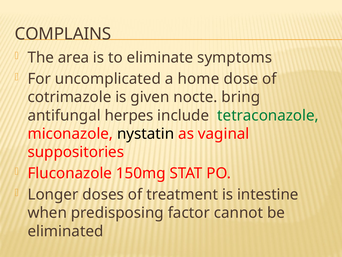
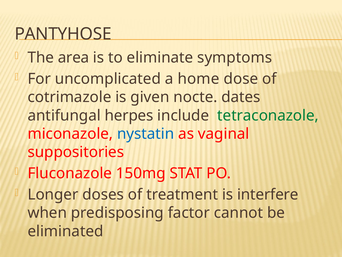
COMPLAINS: COMPLAINS -> PANTYHOSE (63, 34)
bring: bring -> dates (241, 97)
nystatin colour: black -> blue (146, 133)
intestine: intestine -> interfere (268, 194)
